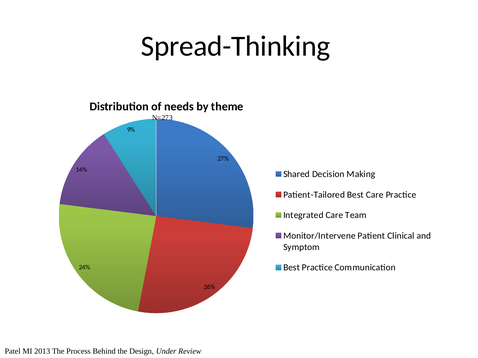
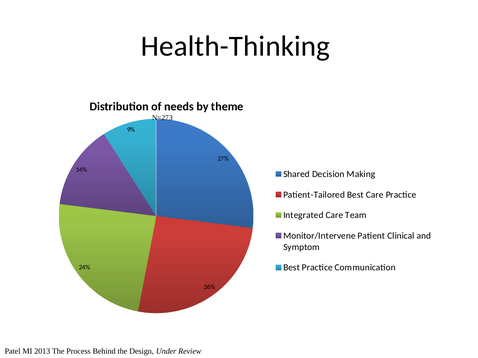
Spread-Thinking: Spread-Thinking -> Health-Thinking (235, 46)
